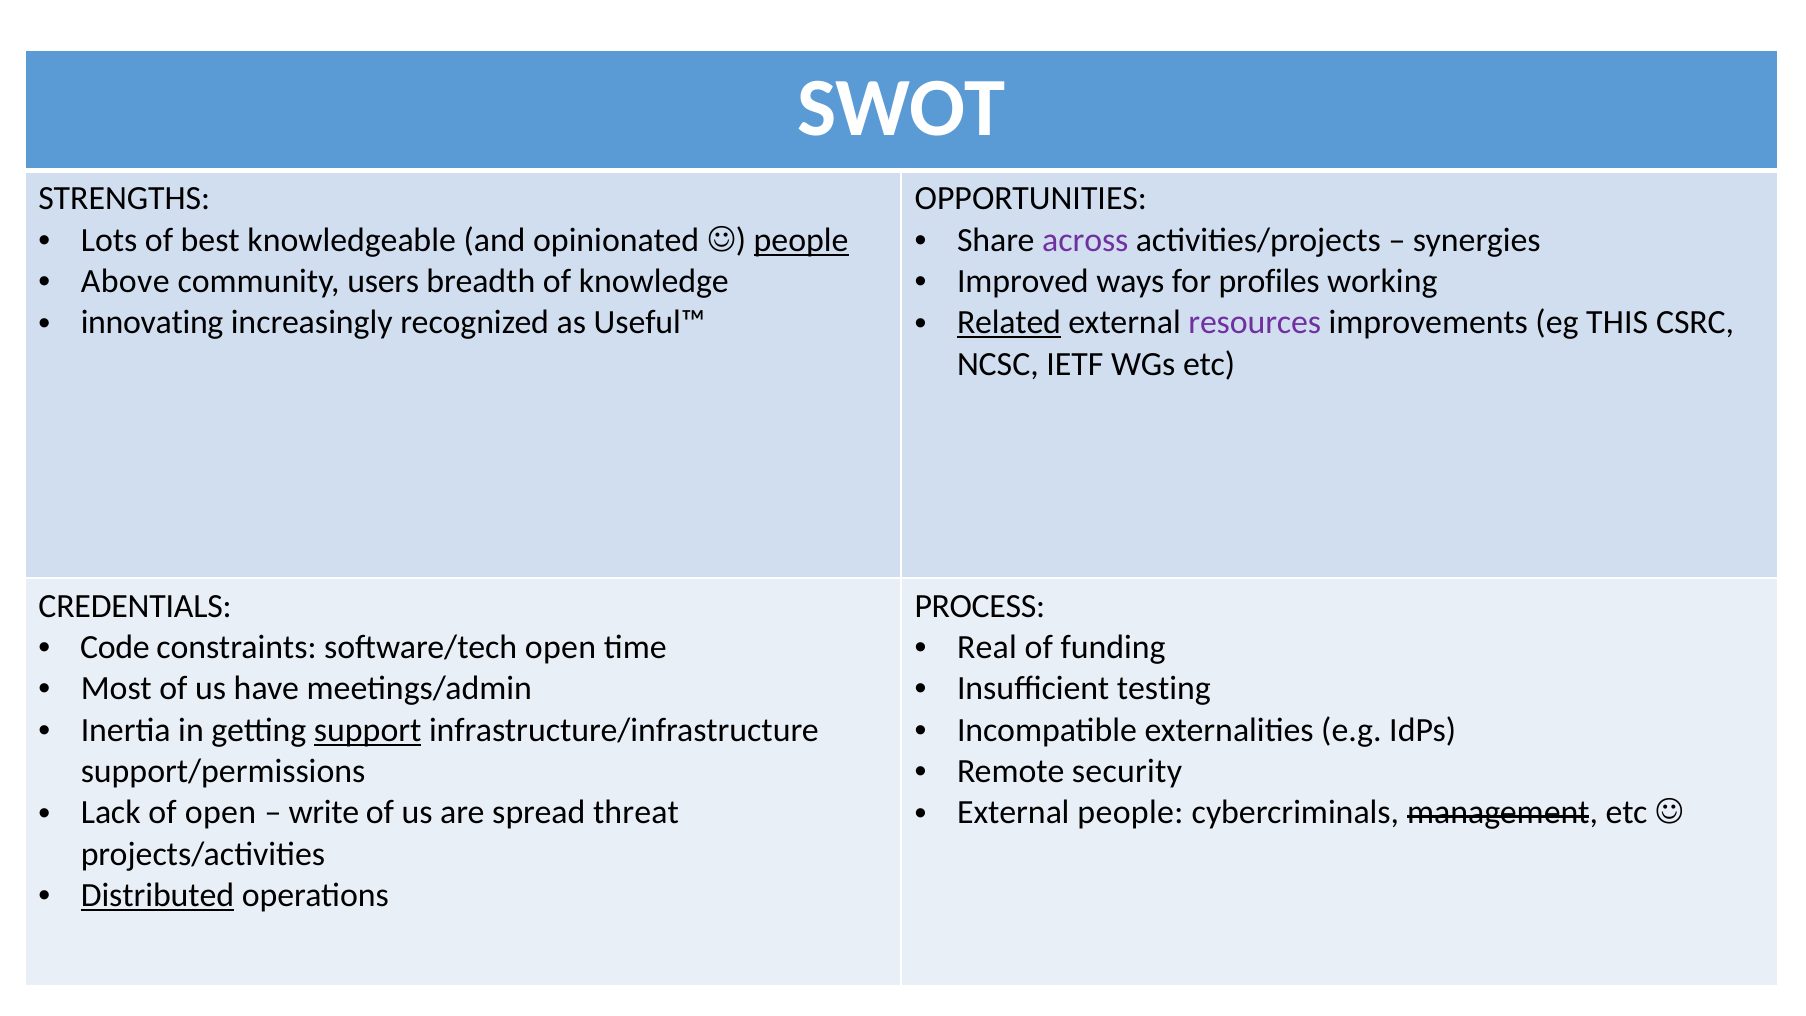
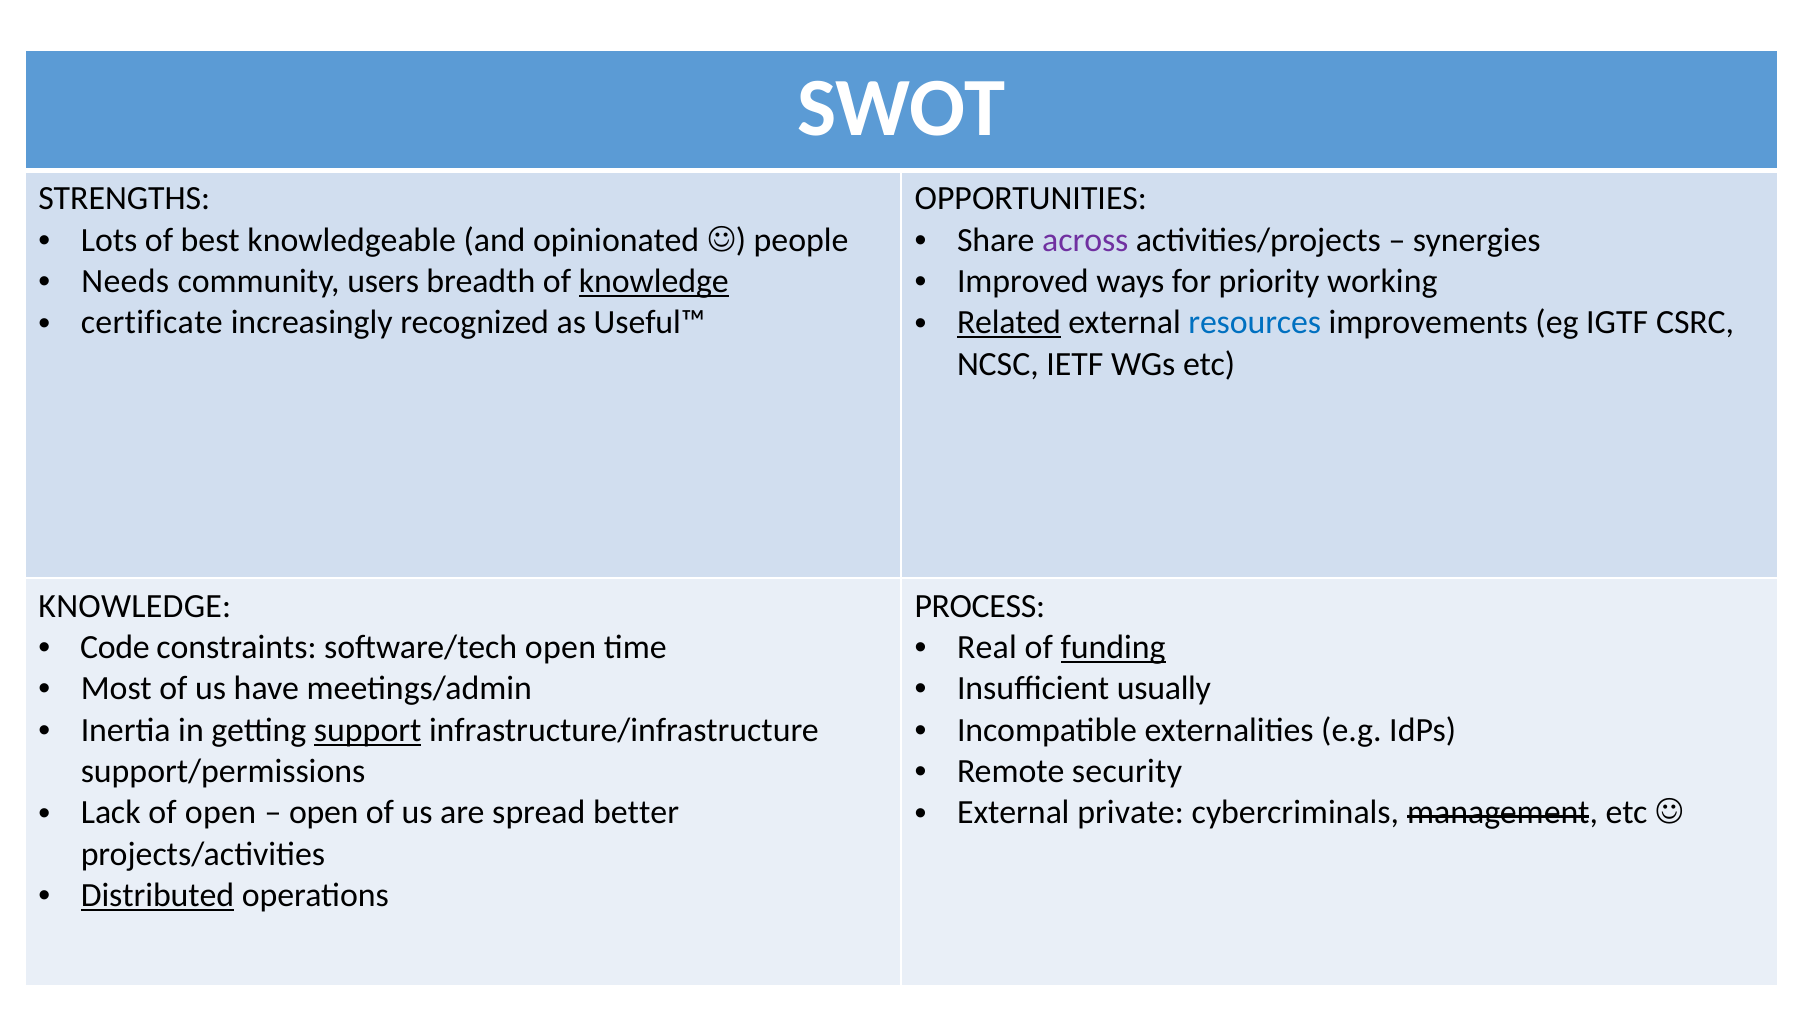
people underline: present -> none (801, 240)
Above: Above -> Needs (125, 281)
knowledge underline: none -> present (654, 281)
profiles: profiles -> priority (1269, 281)
innovating: innovating -> certificate (152, 323)
resources colour: purple -> blue (1255, 323)
THIS: THIS -> IGTF (1617, 323)
CREDENTIALS: CREDENTIALS -> KNOWLEDGE (135, 606)
funding underline: none -> present (1113, 647)
testing: testing -> usually (1164, 689)
write: write -> open (324, 813)
threat: threat -> better (636, 813)
External people: people -> private (1131, 813)
